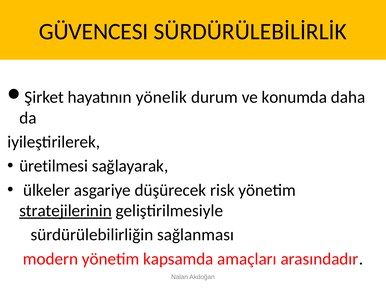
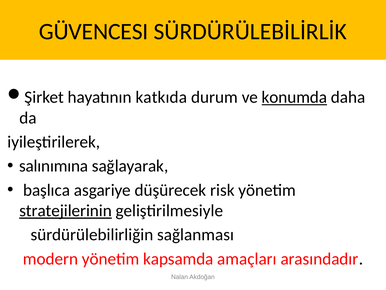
yönelik: yönelik -> katkıda (161, 97)
konumda underline: none -> present (294, 97)
üretilmesi: üretilmesi -> salınımına (54, 166)
ülkeler: ülkeler -> başlıca (47, 190)
